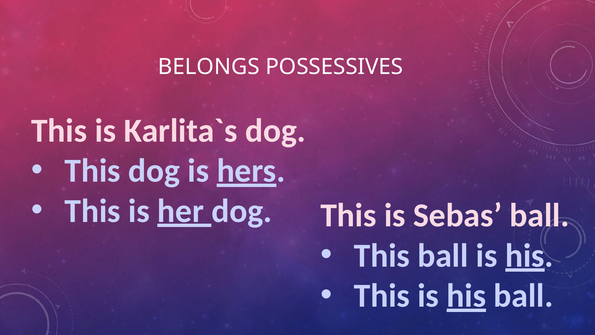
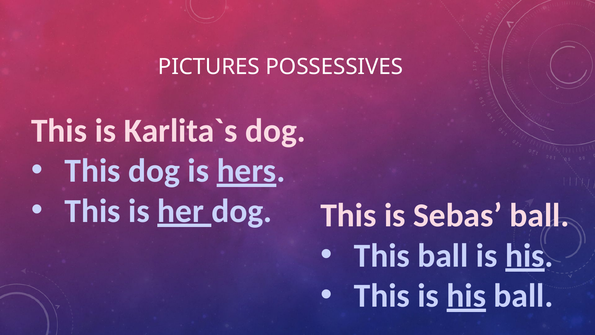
BELONGS: BELONGS -> PICTURES (209, 67)
